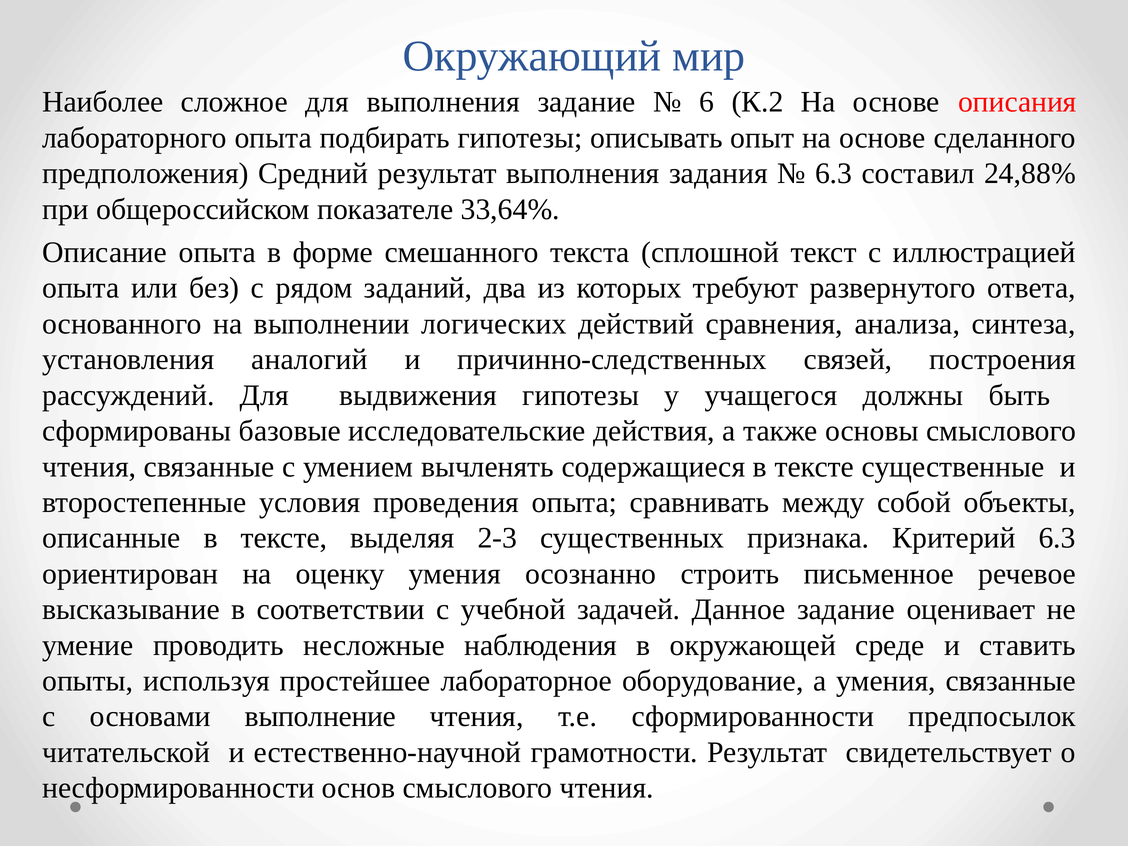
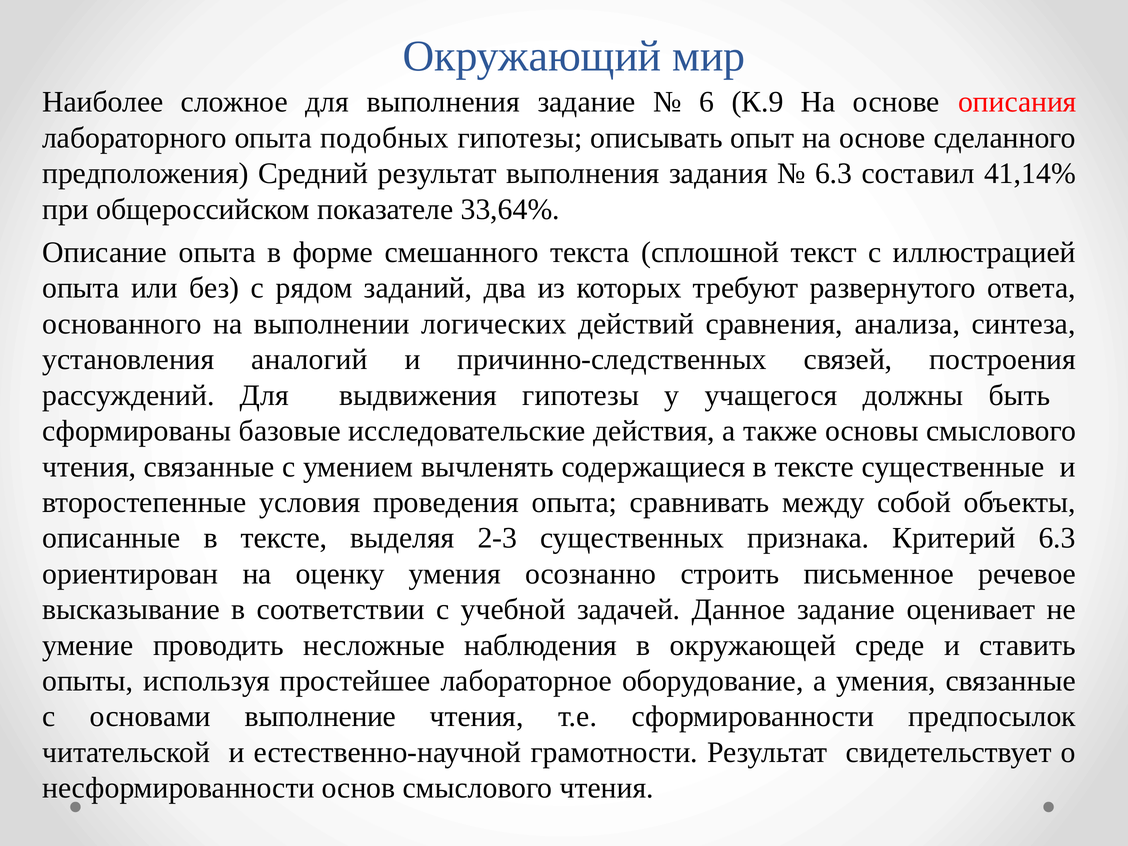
К.2: К.2 -> К.9 (757, 102)
подбирать: подбирать -> подобных (384, 138)
24,88%: 24,88% -> 41,14% (1030, 174)
